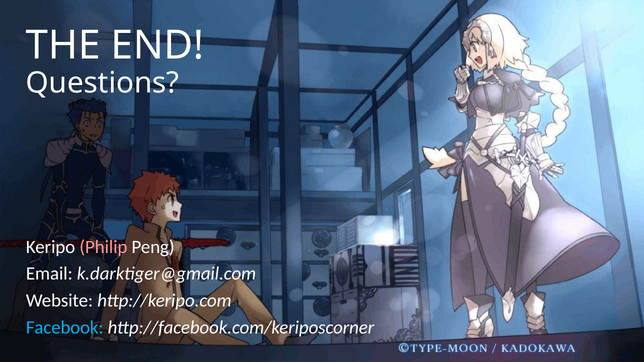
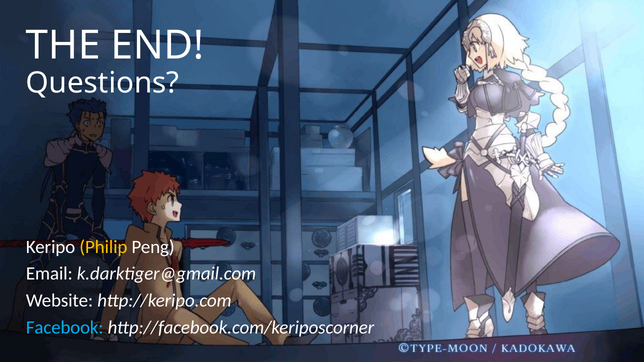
Philip colour: pink -> yellow (103, 247)
